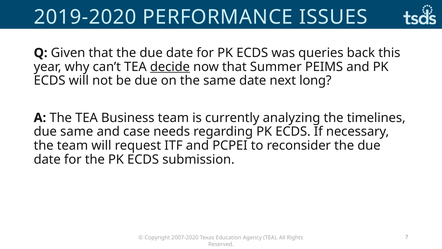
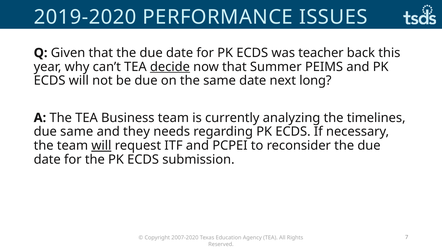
queries: queries -> teacher (321, 53)
case: case -> they (137, 132)
will underline: none -> present (101, 145)
